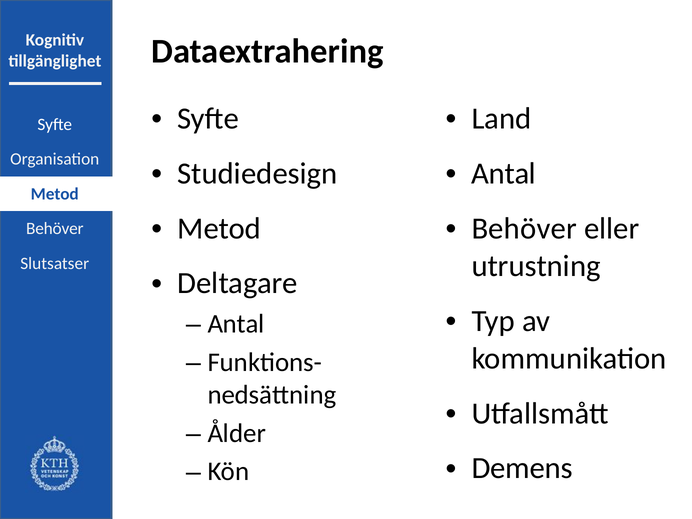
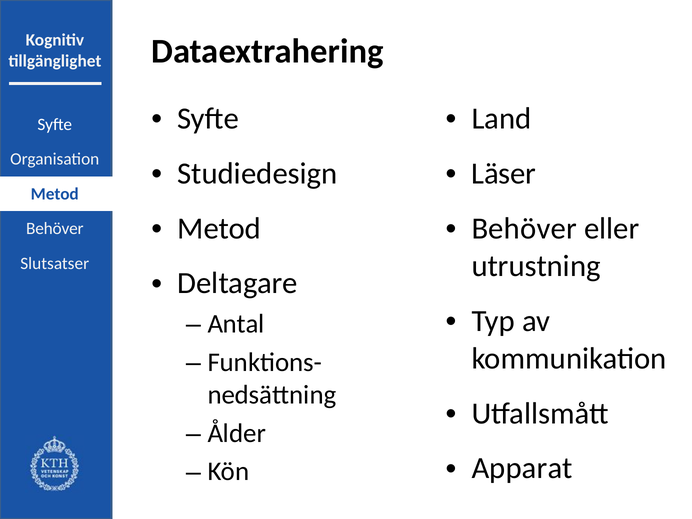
Antal: Antal -> Läser (504, 173)
Demens: Demens -> Apparat (522, 468)
